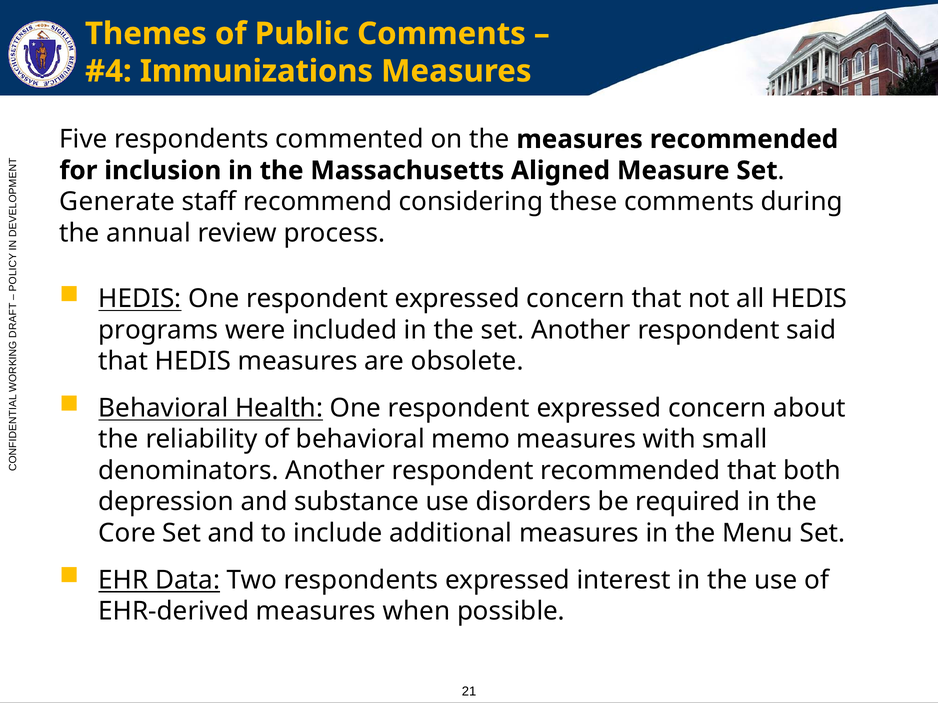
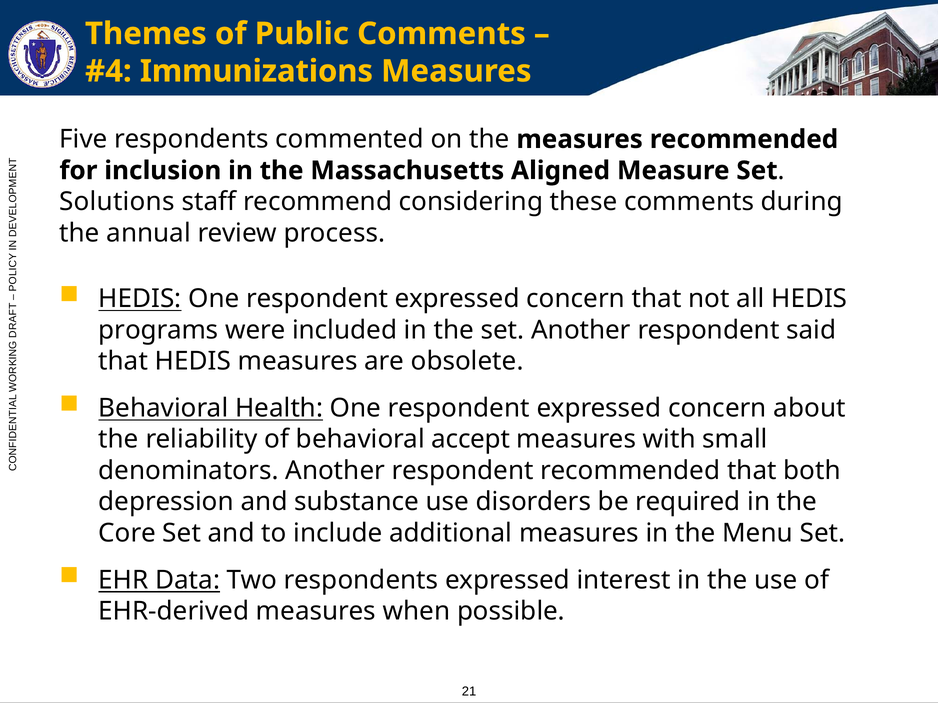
Generate: Generate -> Solutions (117, 202)
memo: memo -> accept (471, 440)
